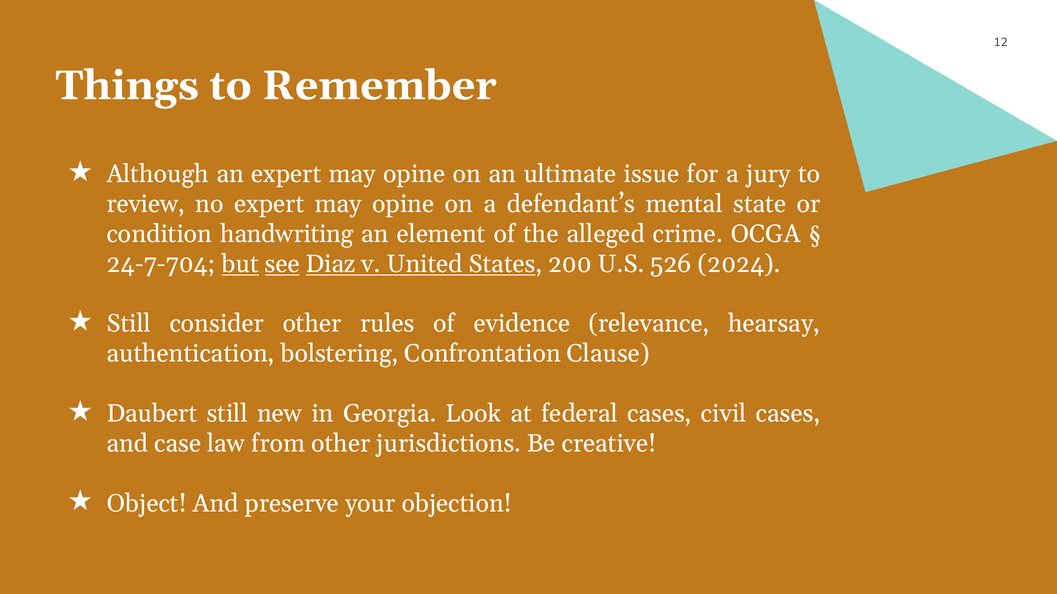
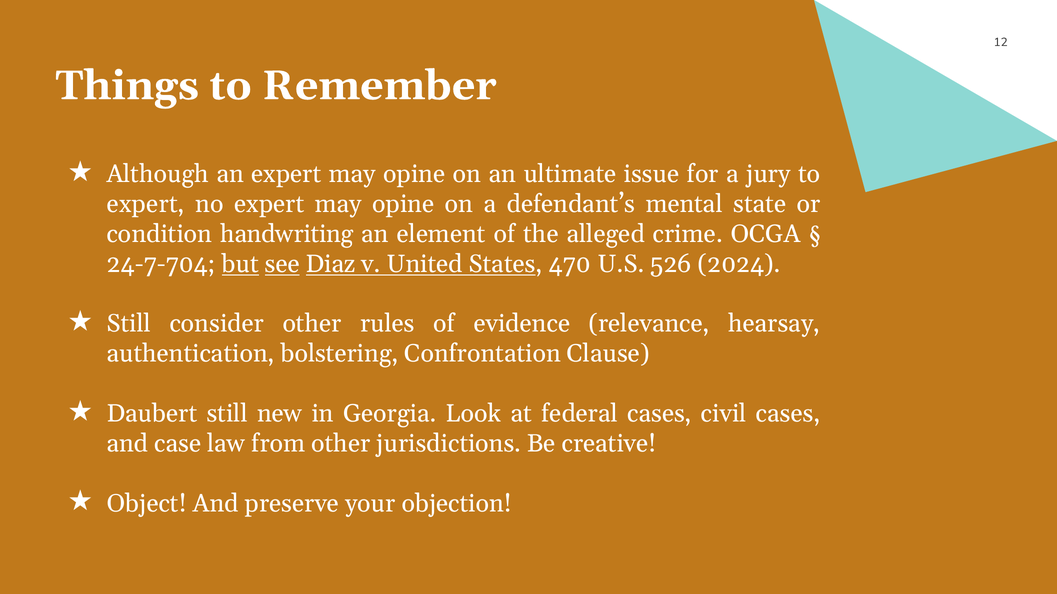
review: review -> expert (146, 204)
200: 200 -> 470 (570, 264)
